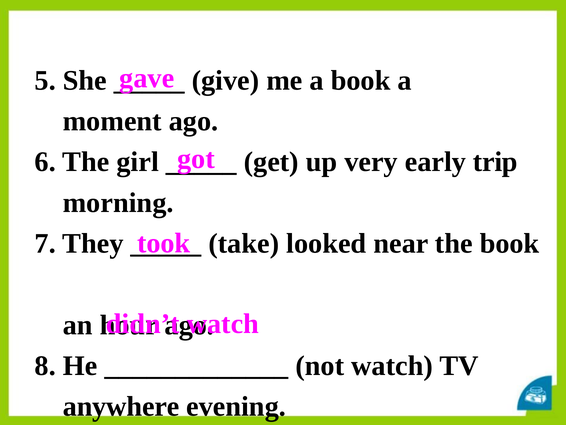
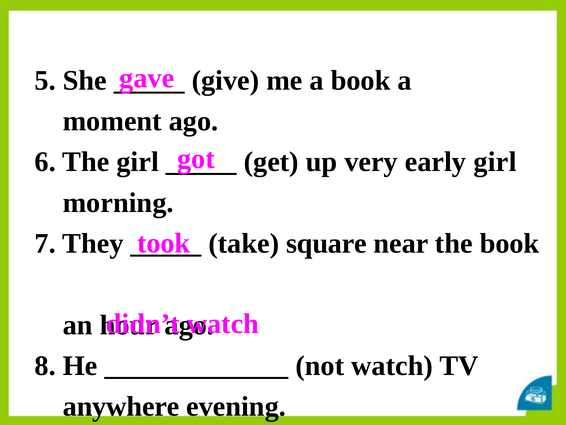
early trip: trip -> girl (495, 162)
looked: looked -> square (326, 243)
